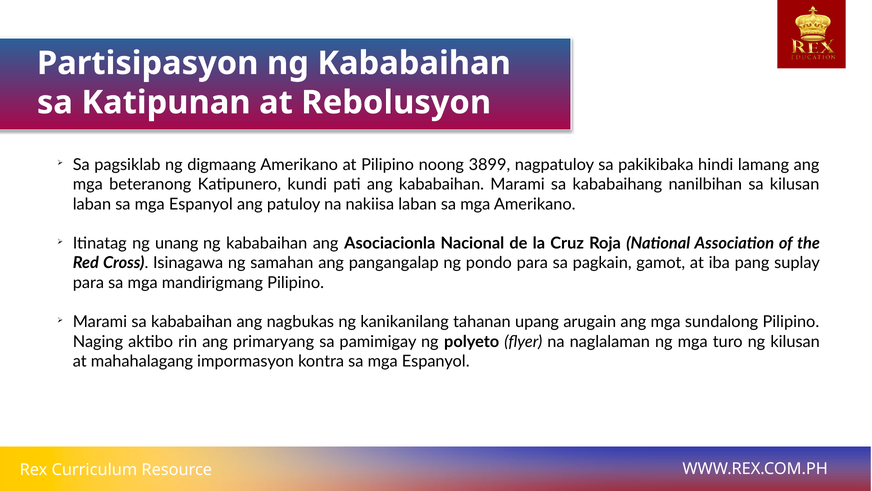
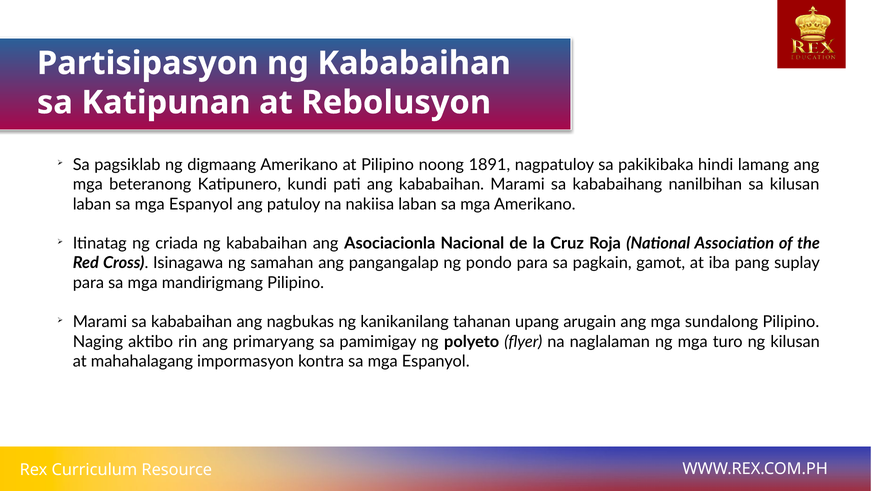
3899: 3899 -> 1891 (489, 165)
unang: unang -> criada (177, 243)
